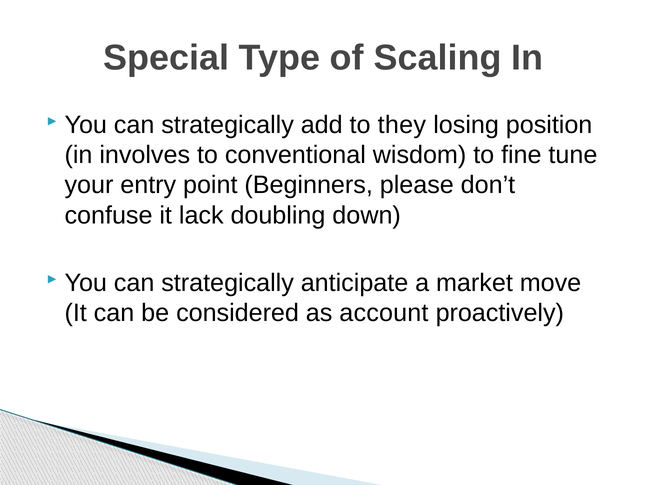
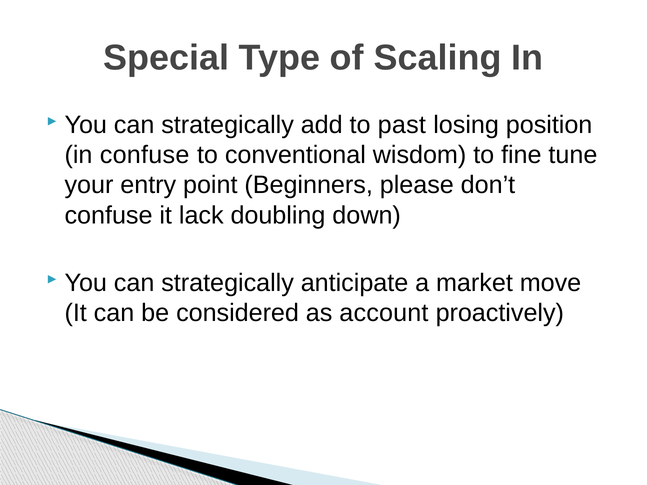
they: they -> past (402, 125)
in involves: involves -> confuse (145, 155)
